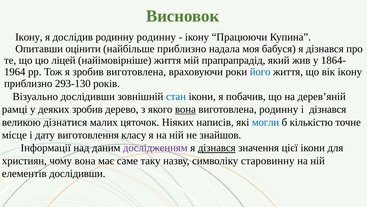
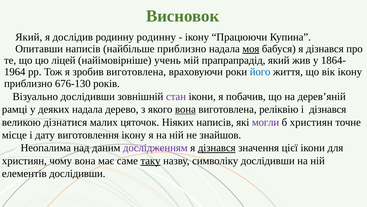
Ікону: Ікону -> Який (29, 37)
Опитавши оцінити: оцінити -> написів (83, 49)
моя underline: none -> present (251, 49)
найімовірніше життя: життя -> учень (167, 60)
293-130: 293-130 -> 676-130 (73, 83)
стан colour: blue -> purple (176, 96)
деяких зробив: зробив -> надала (87, 109)
виготовлена родинну: родинну -> реліквію (279, 109)
могли colour: blue -> purple (266, 122)
б кількістю: кількістю -> християн (311, 122)
виготовлення класу: класу -> ікону (134, 135)
Інформації: Інформації -> Неопалима (46, 148)
таку underline: none -> present (151, 160)
символіку старовинну: старовинну -> дослідивши (268, 160)
